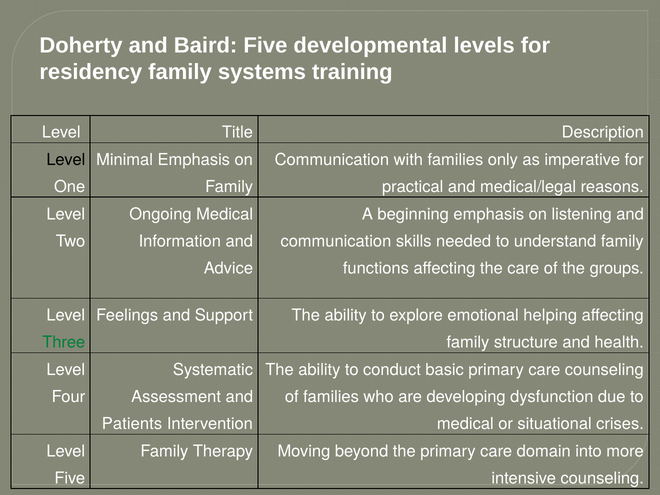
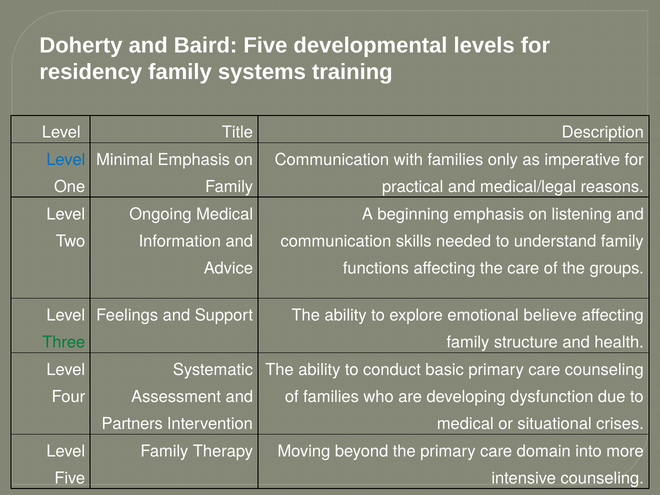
Level colour: black -> blue (66, 160)
helping: helping -> believe (550, 315)
Patients: Patients -> Partners (132, 424)
